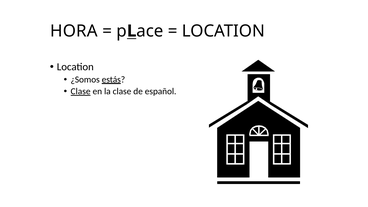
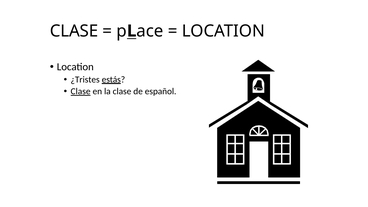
HORA: HORA -> CLASE (74, 31)
¿Somos: ¿Somos -> ¿Tristes (85, 80)
